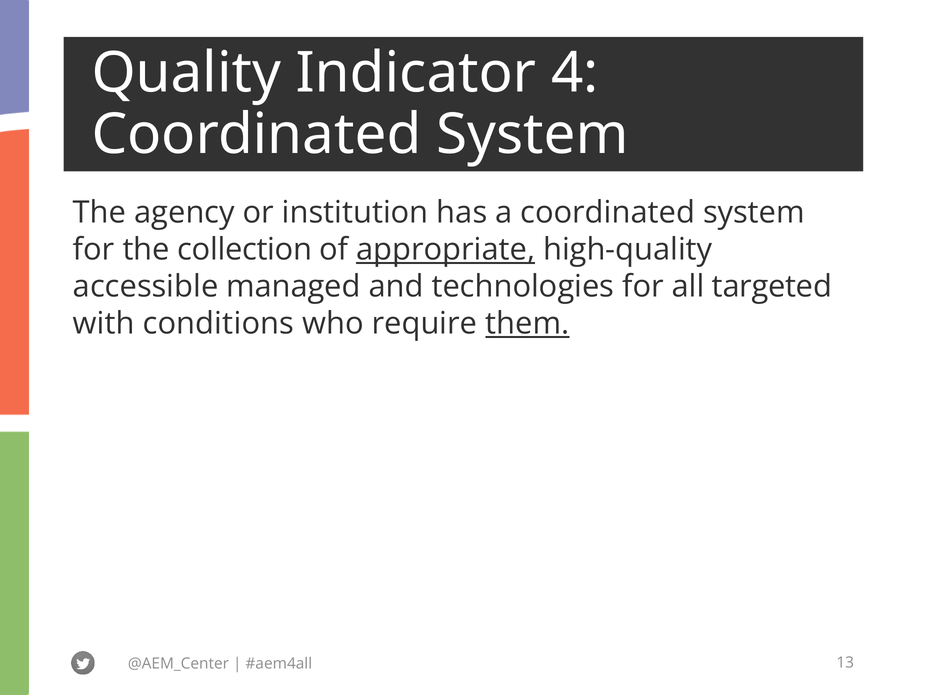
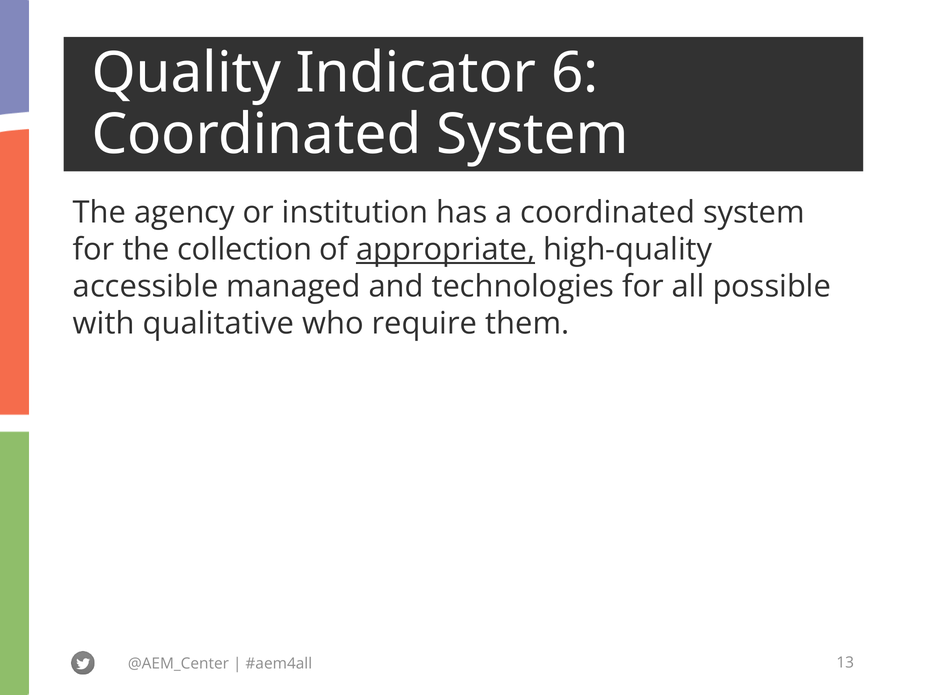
4: 4 -> 6 (575, 73)
targeted: targeted -> possible (772, 287)
conditions: conditions -> qualitative (218, 324)
them underline: present -> none (527, 324)
